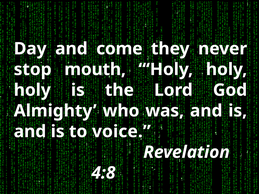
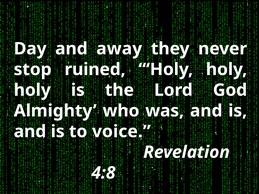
come: come -> away (119, 49)
mouth: mouth -> ruined (95, 69)
